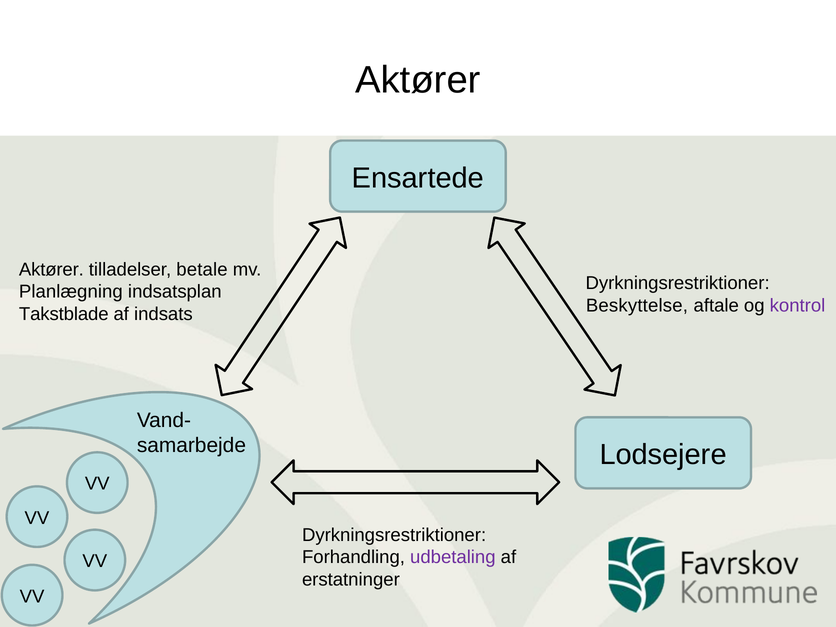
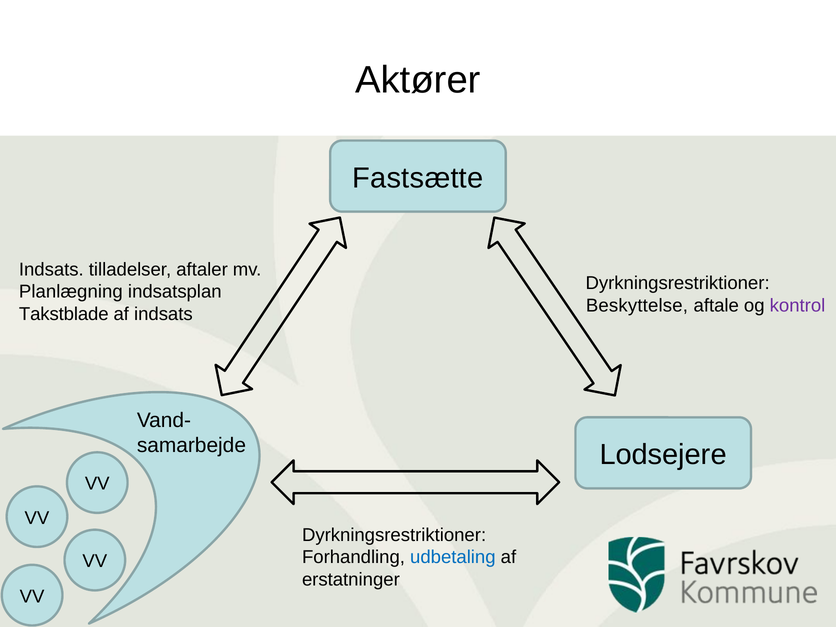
Ensartede: Ensartede -> Fastsætte (418, 178)
Aktører: Aktører -> Indsats (51, 270)
betale: betale -> aftaler (202, 270)
udbetaling colour: purple -> blue (453, 557)
